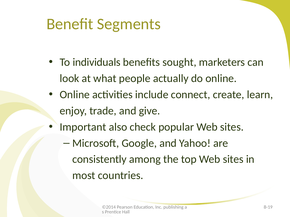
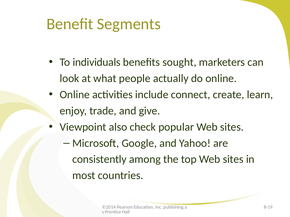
Important: Important -> Viewpoint (83, 127)
